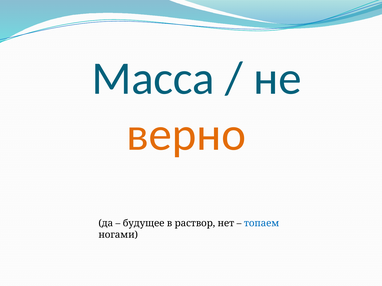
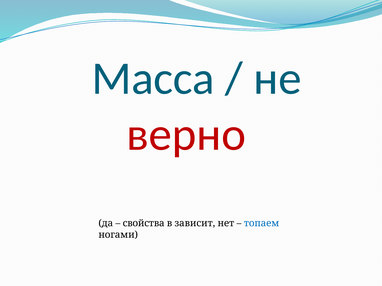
верно colour: orange -> red (186, 135)
будущее: будущее -> свойства (144, 224)
раствор: раствор -> зависит (195, 224)
